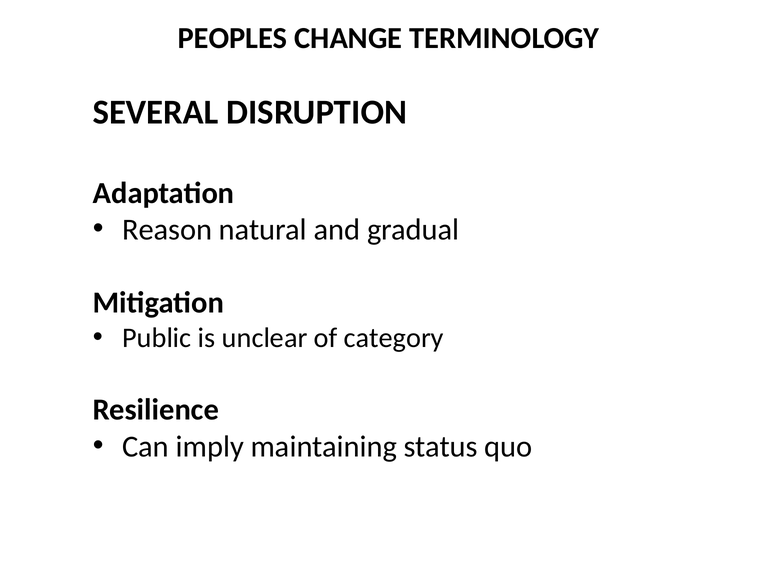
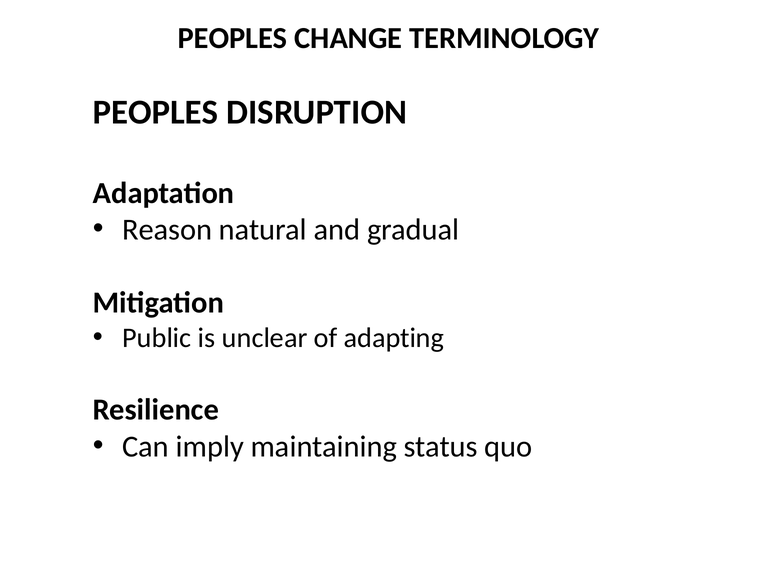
SEVERAL: SEVERAL -> PEOPLES (156, 112)
category: category -> adapting (394, 338)
